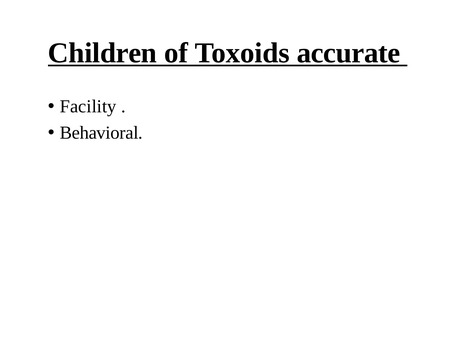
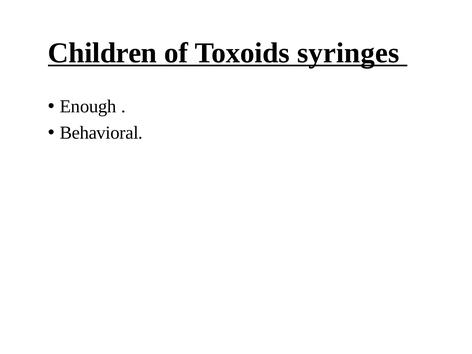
accurate: accurate -> syringes (348, 53)
Facility: Facility -> Enough (88, 106)
